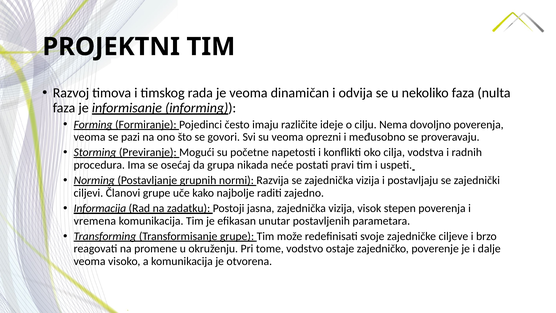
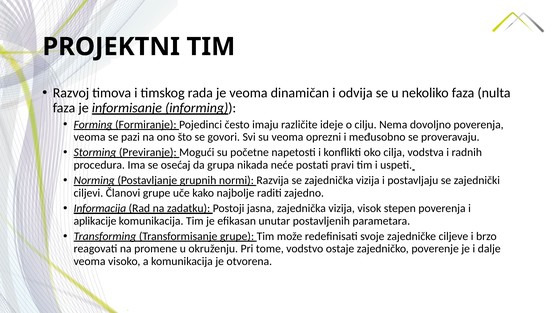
vremena: vremena -> aplikacije (95, 221)
